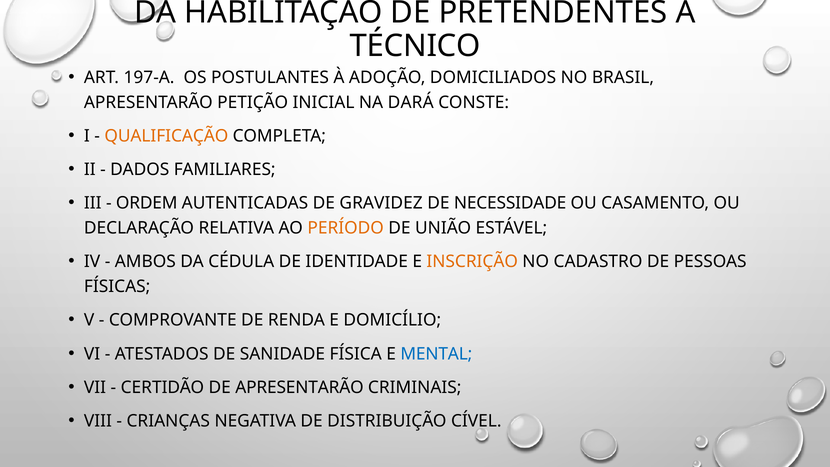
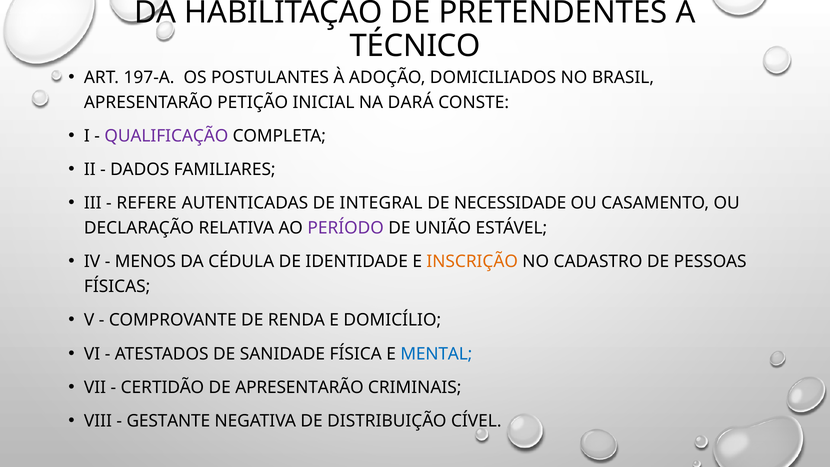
QUALIFICAÇÃO colour: orange -> purple (166, 136)
ORDEM: ORDEM -> REFERE (147, 203)
GRAVIDEZ: GRAVIDEZ -> INTEGRAL (381, 203)
PERÍODO colour: orange -> purple (346, 228)
AMBOS: AMBOS -> MENOS (145, 262)
CRIANÇAS: CRIANÇAS -> GESTANTE (168, 421)
